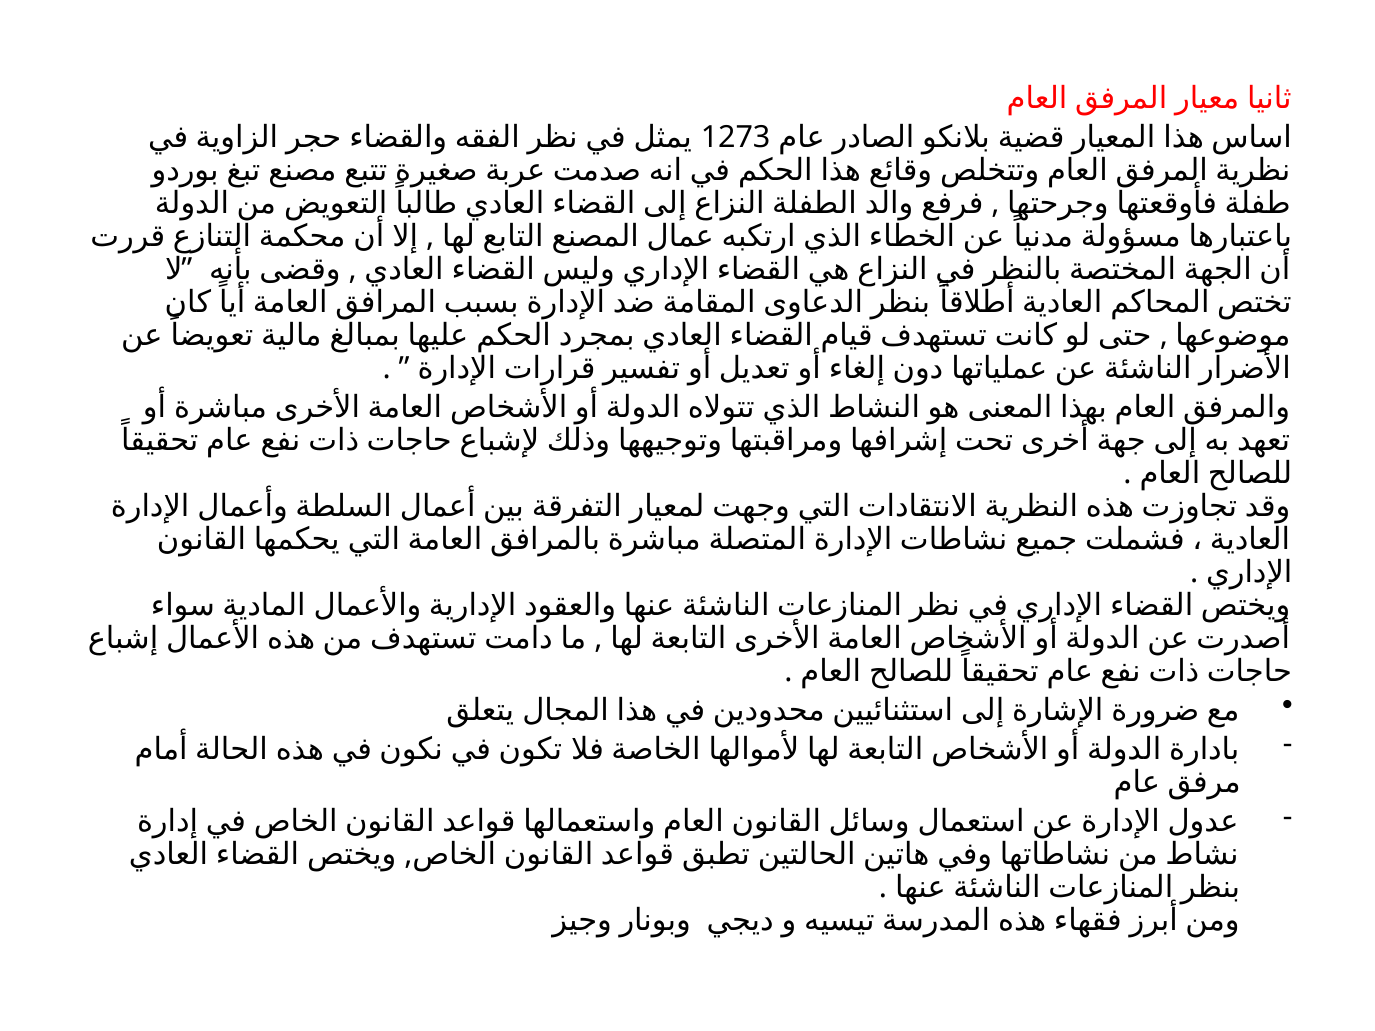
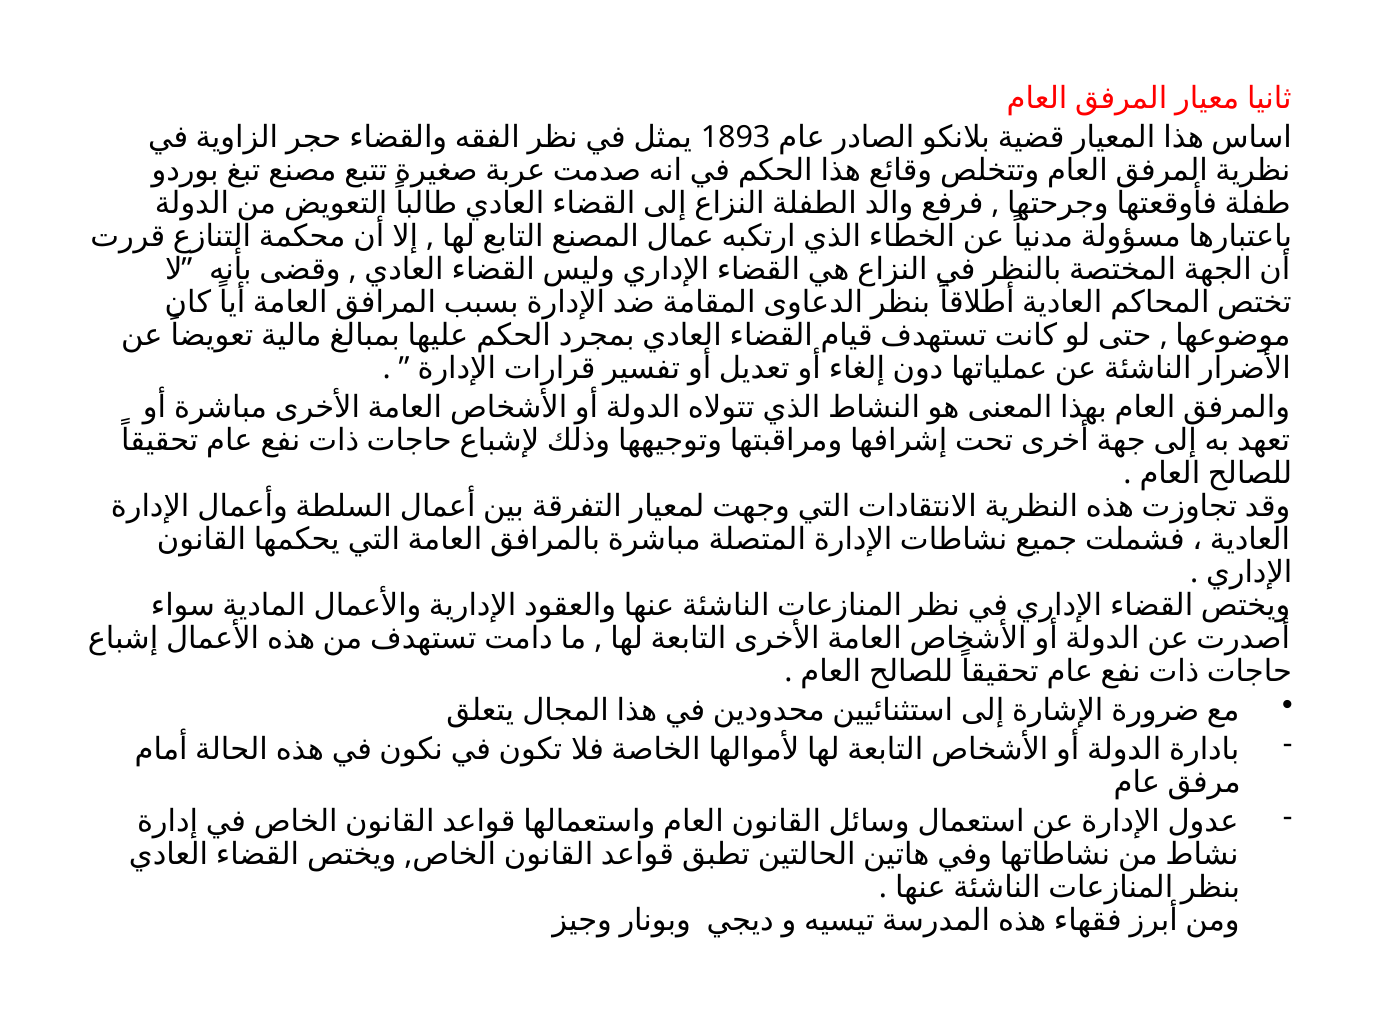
1273: 1273 -> 1893 (736, 138)
